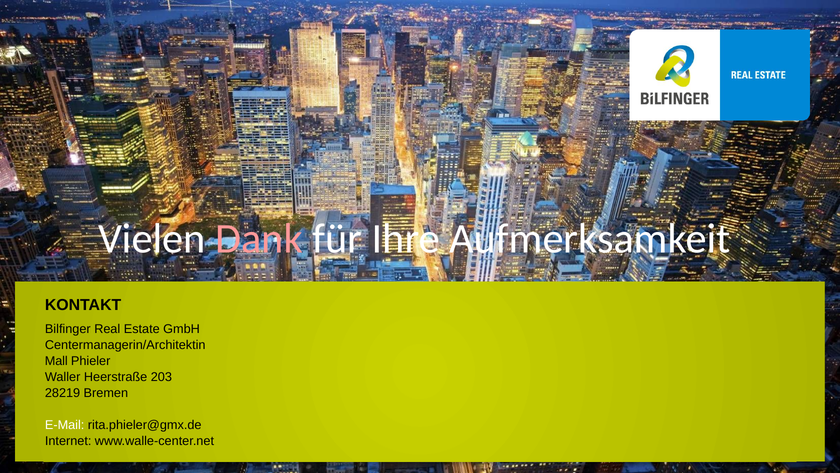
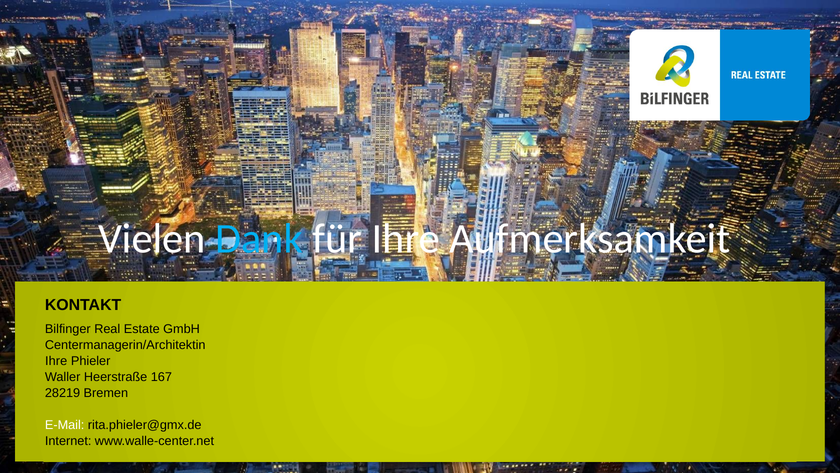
Dank colour: pink -> light blue (259, 238)
Mall: Mall -> Ihre (56, 361)
203: 203 -> 167 (161, 377)
